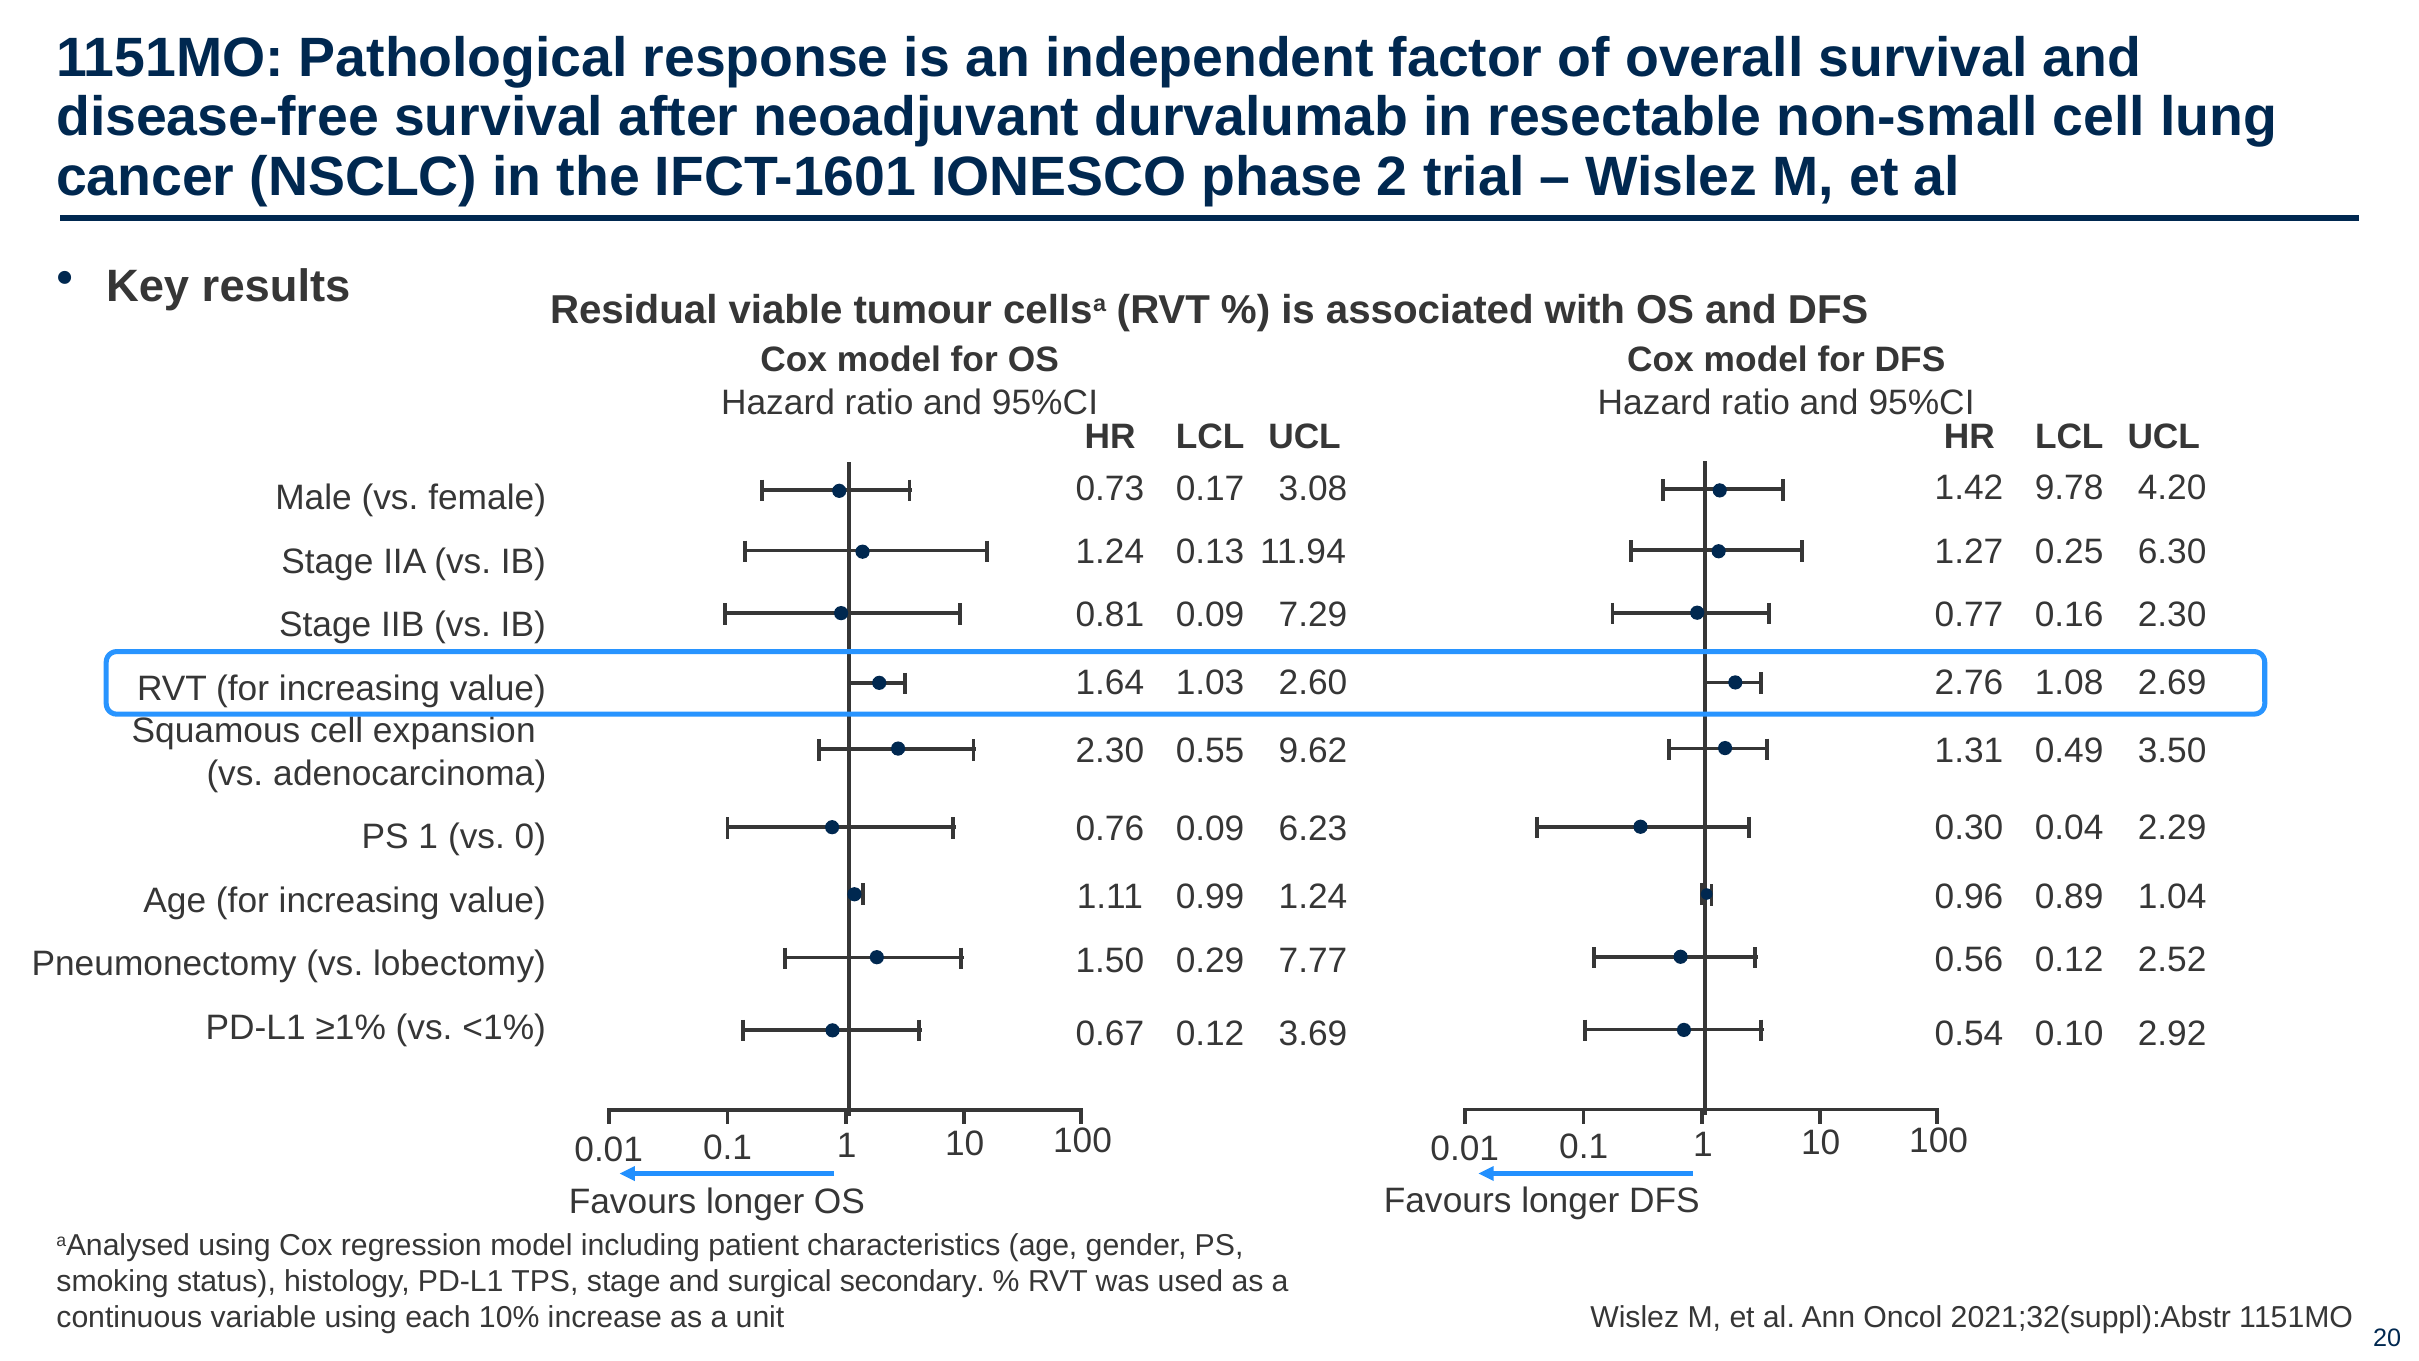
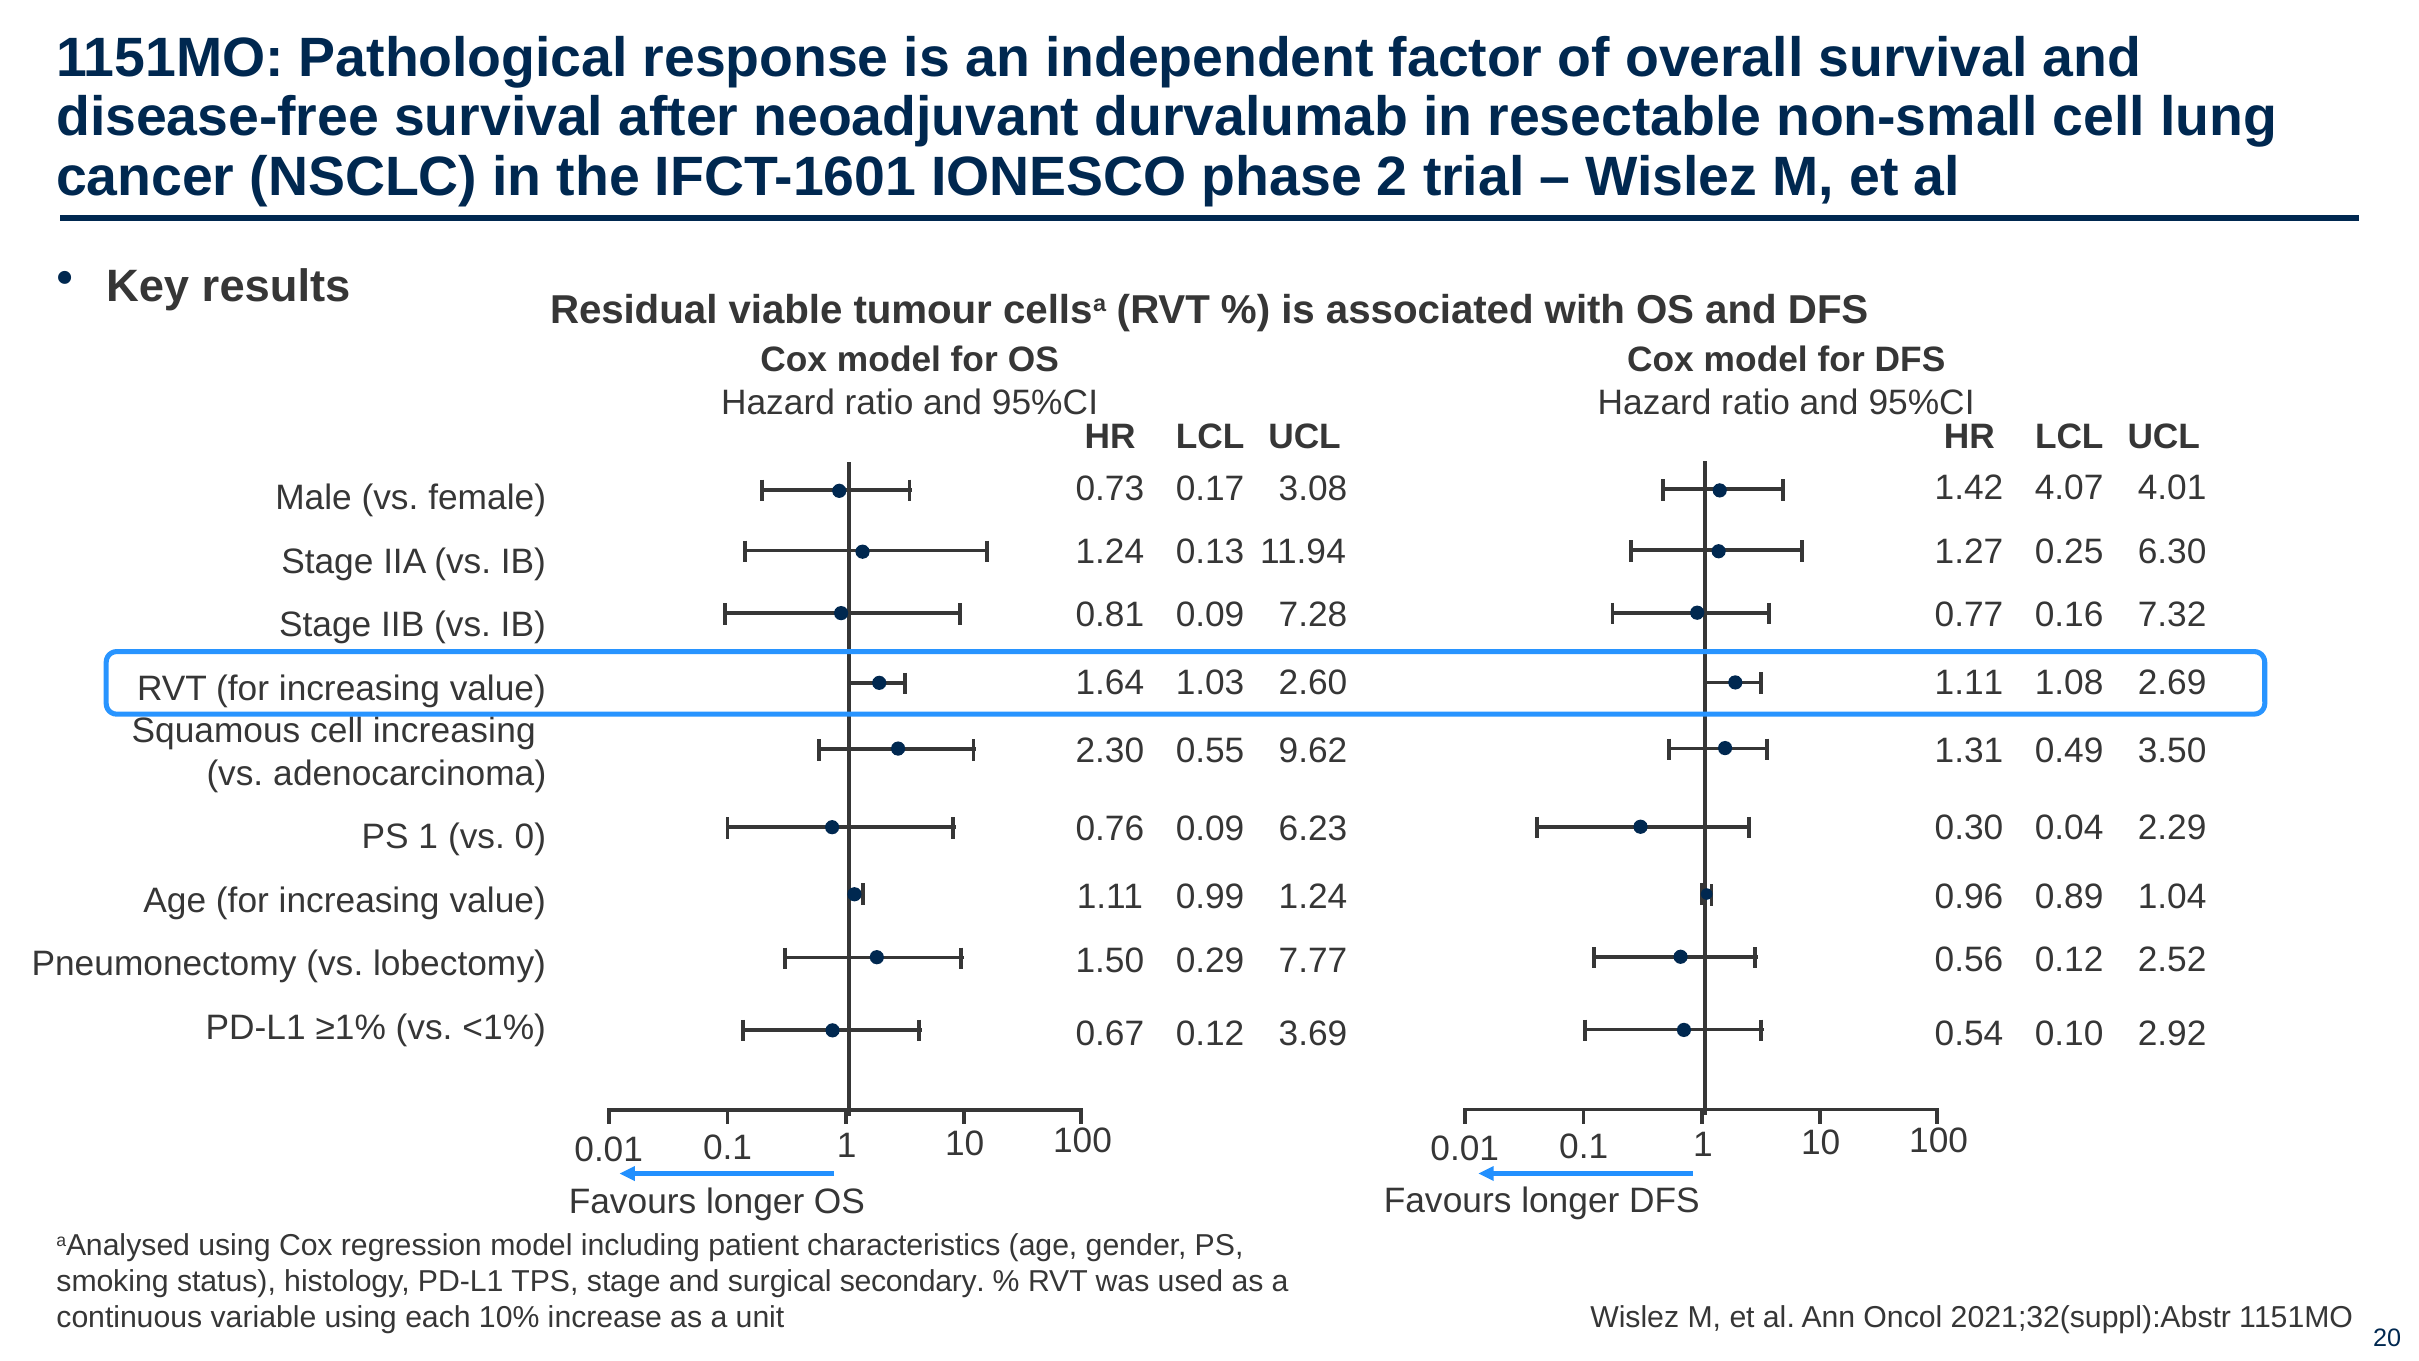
9.78: 9.78 -> 4.07 (2069, 488)
4.20: 4.20 -> 4.01 (2172, 488)
7.29: 7.29 -> 7.28 (1313, 615)
2.30: 2.30 -> 7.32 (2172, 615)
2.76: 2.76 -> 1.11 (1969, 682)
cell expansion: expansion -> increasing (454, 731)
